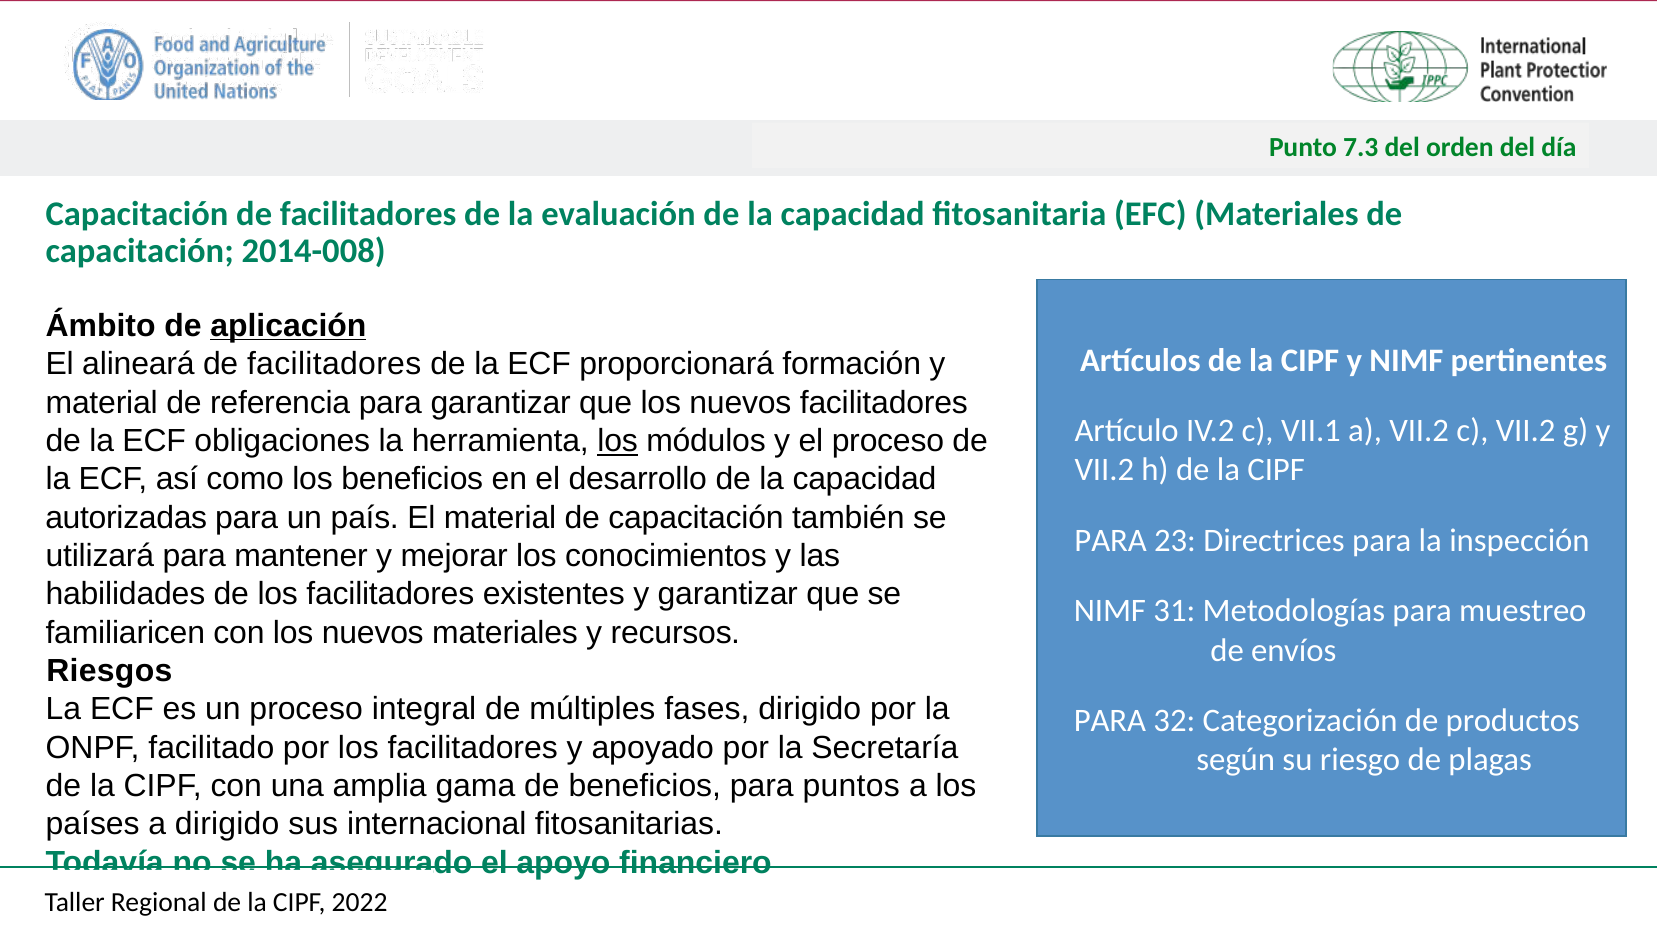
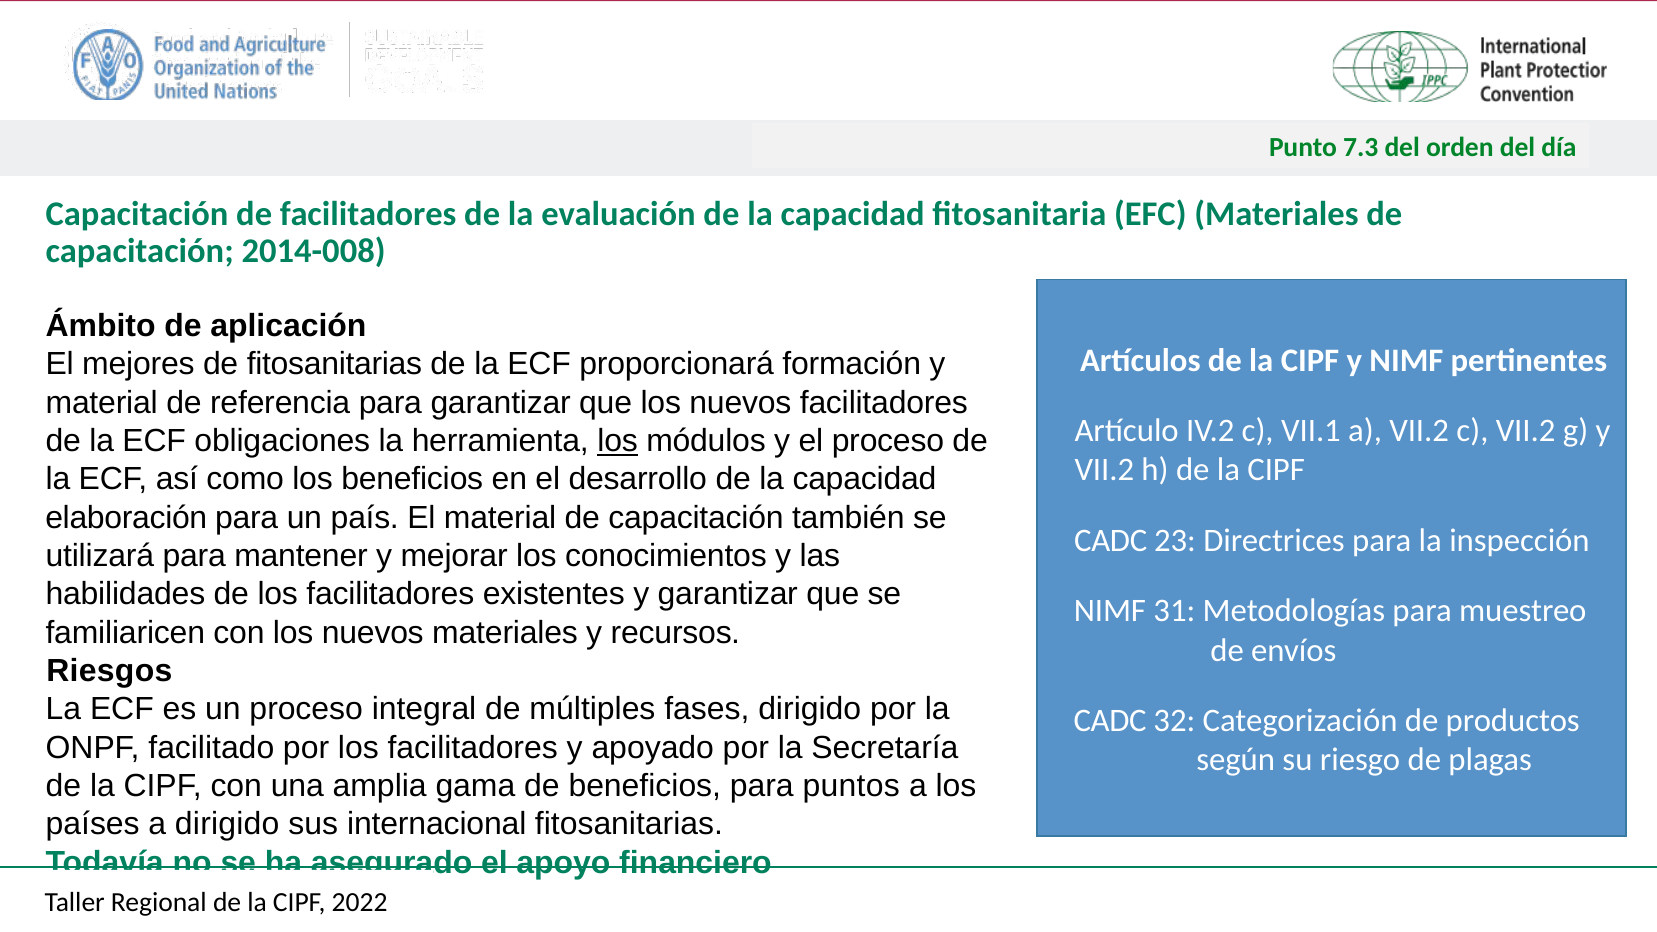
aplicación underline: present -> none (288, 326)
alineará: alineará -> mejores (138, 364)
facilitadores: facilitadores -> fitosanitarias (334, 364)
autorizadas: autorizadas -> elaboración (126, 518)
PARA: PARA -> CADC (1111, 541)
PARA: PARA -> CADC (1110, 721)
